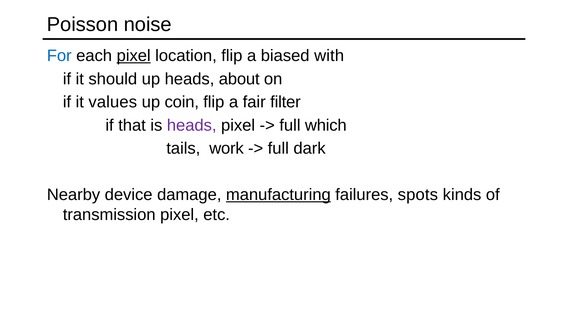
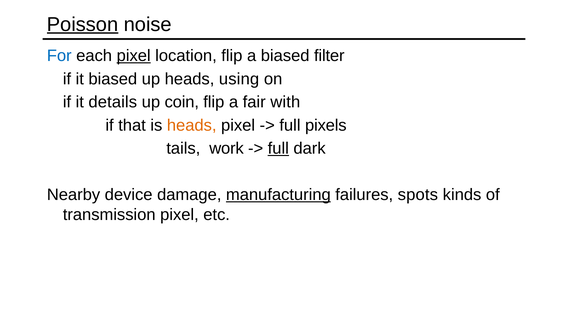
Poisson underline: none -> present (83, 24)
with: with -> filter (329, 56)
it should: should -> biased (113, 79)
about: about -> using (239, 79)
values: values -> details (113, 102)
filter: filter -> with (285, 102)
heads colour: purple -> orange (192, 125)
which: which -> pixels (326, 125)
full underline: none -> present (278, 149)
